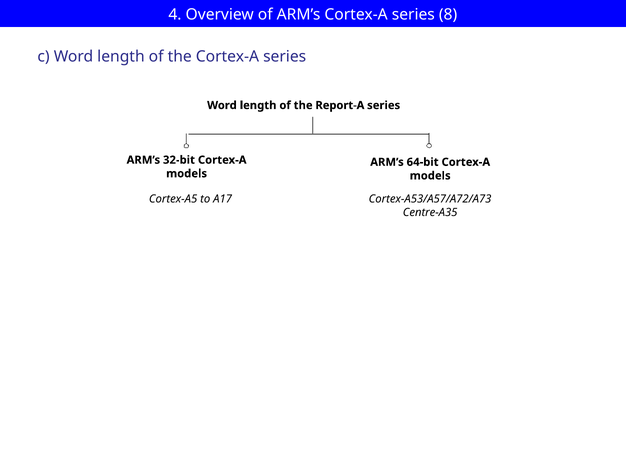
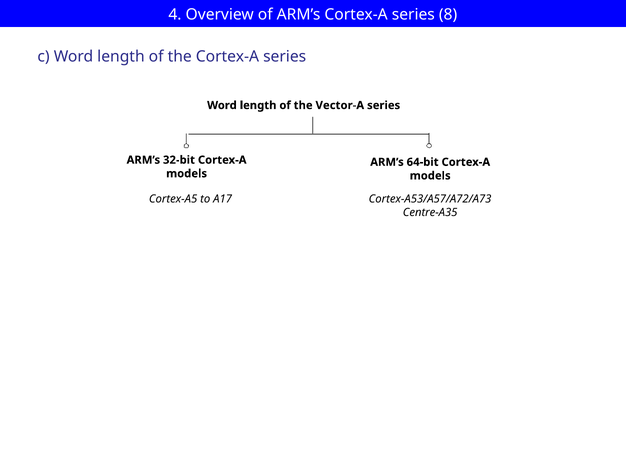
Report-A: Report-A -> Vector-A (340, 105)
